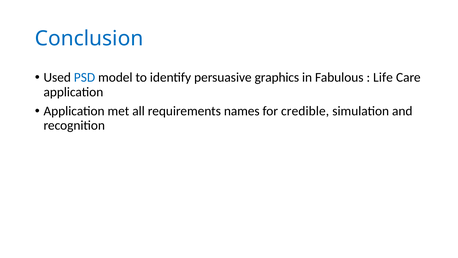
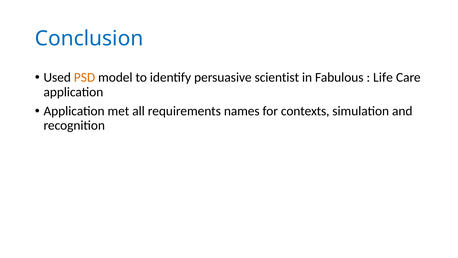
PSD colour: blue -> orange (85, 77)
graphics: graphics -> scientist (277, 77)
credible: credible -> contexts (305, 111)
